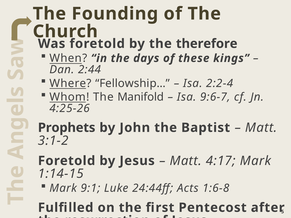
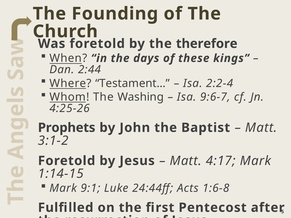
Fellowship…: Fellowship… -> Testament… (133, 83)
Manifold: Manifold -> Washing (141, 97)
